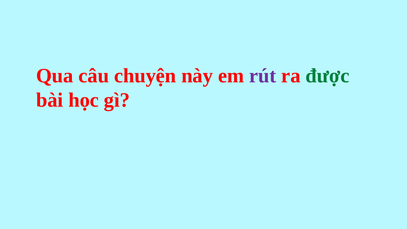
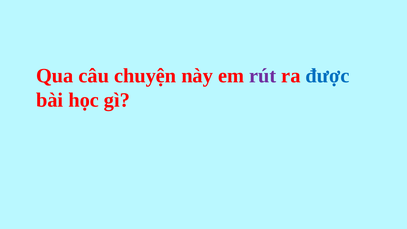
được colour: green -> blue (327, 76)
